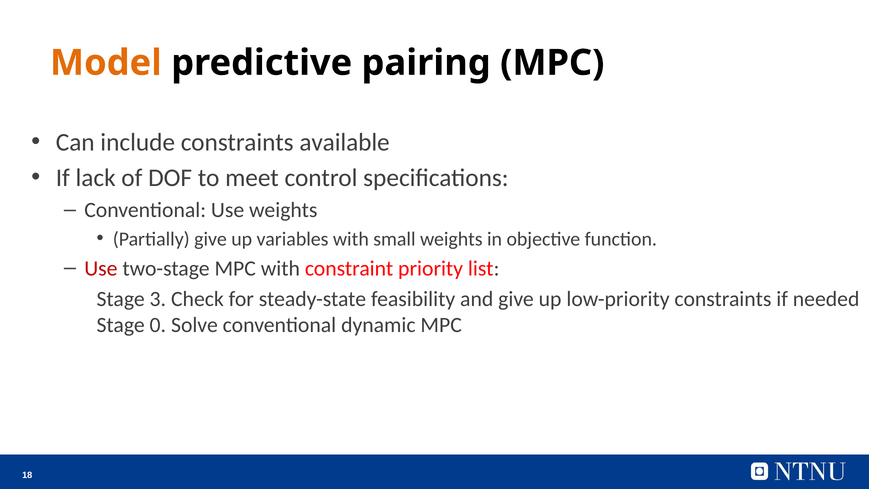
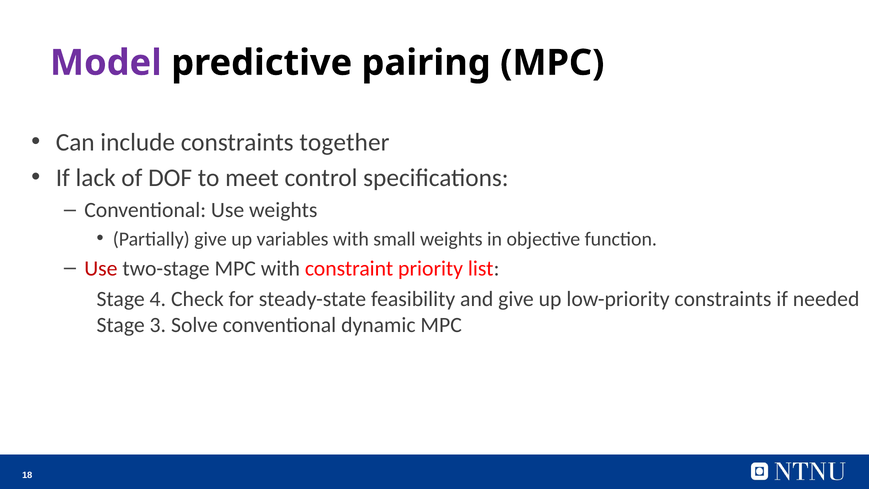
Model colour: orange -> purple (106, 63)
available: available -> together (344, 142)
3: 3 -> 4 (158, 299)
0: 0 -> 3 (158, 325)
